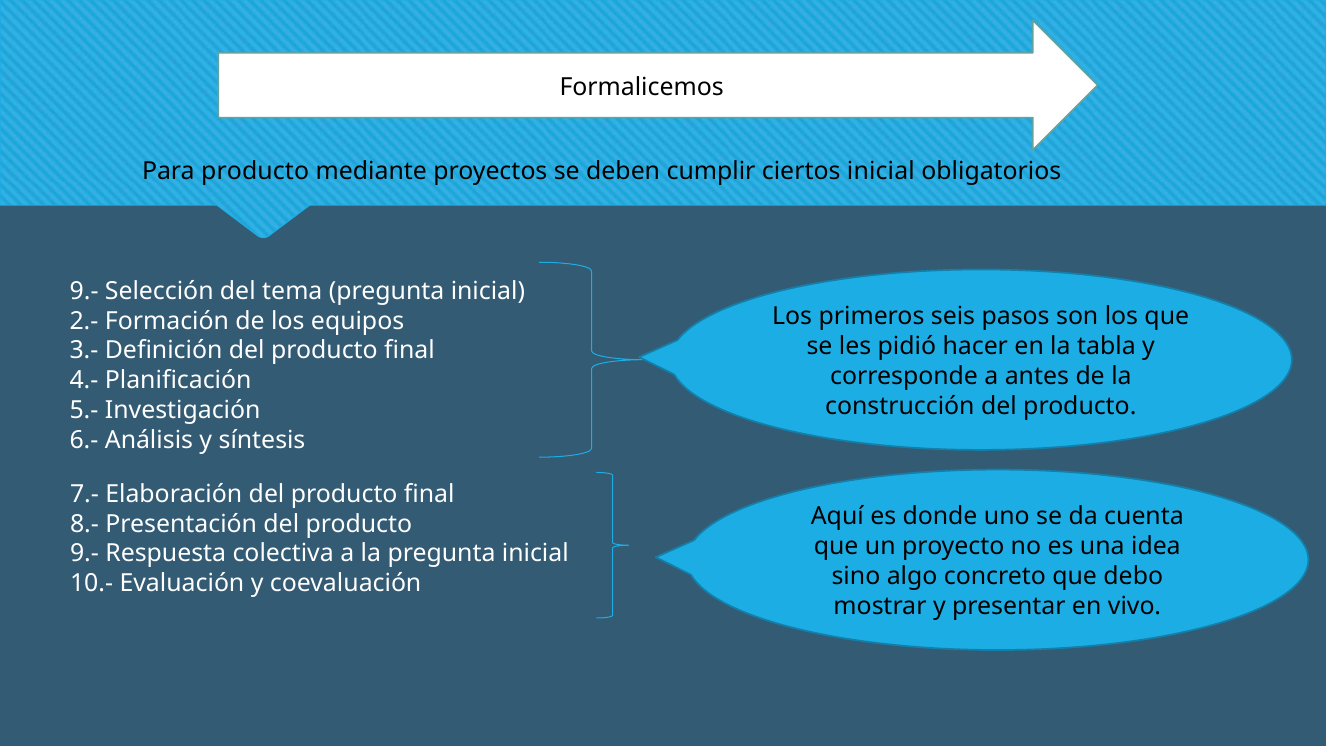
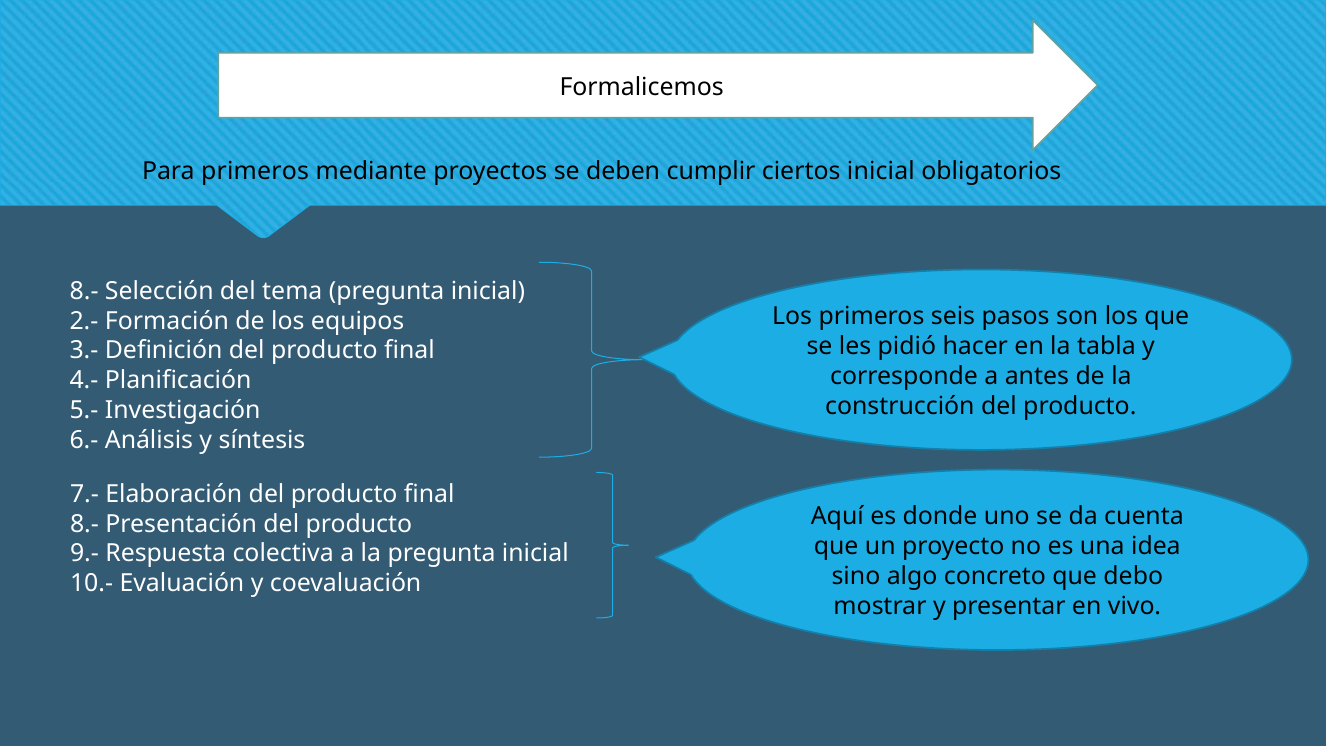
Para producto: producto -> primeros (255, 172)
9.-: 9.- -> 8.- (84, 291)
